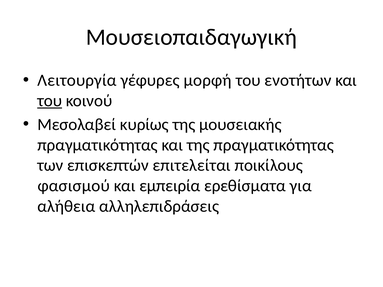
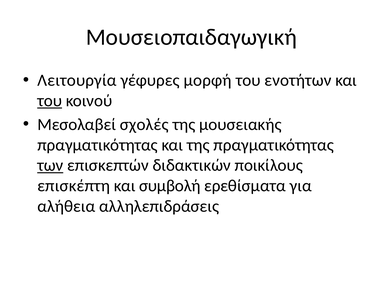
κυρίως: κυρίως -> σχολές (144, 125)
των underline: none -> present (50, 165)
επιτελείται: επιτελείται -> διδακτικών (192, 165)
φασισμού: φασισμού -> επισκέπτη (74, 186)
εμπειρία: εμπειρία -> συμβολή (170, 186)
